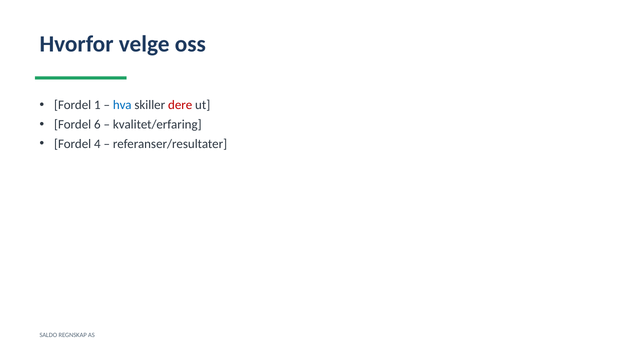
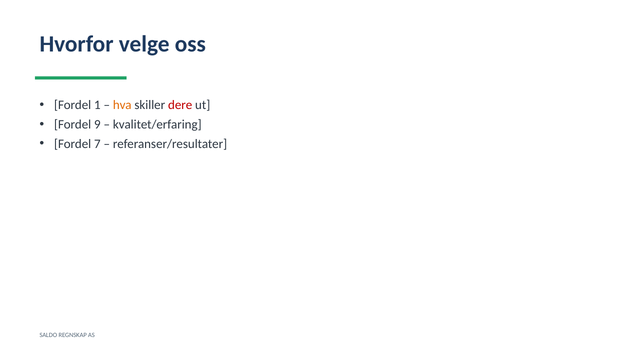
hva colour: blue -> orange (122, 105)
6: 6 -> 9 (97, 125)
4: 4 -> 7 (97, 144)
